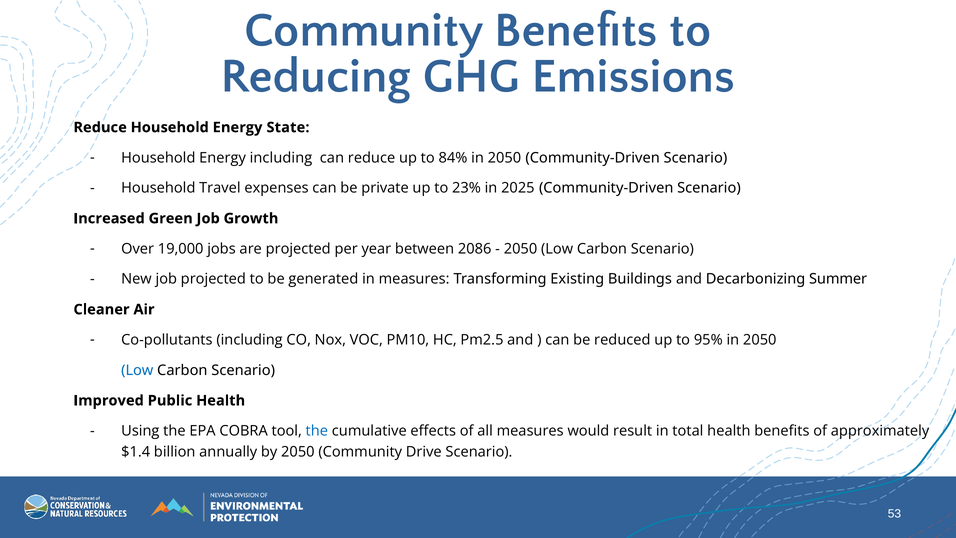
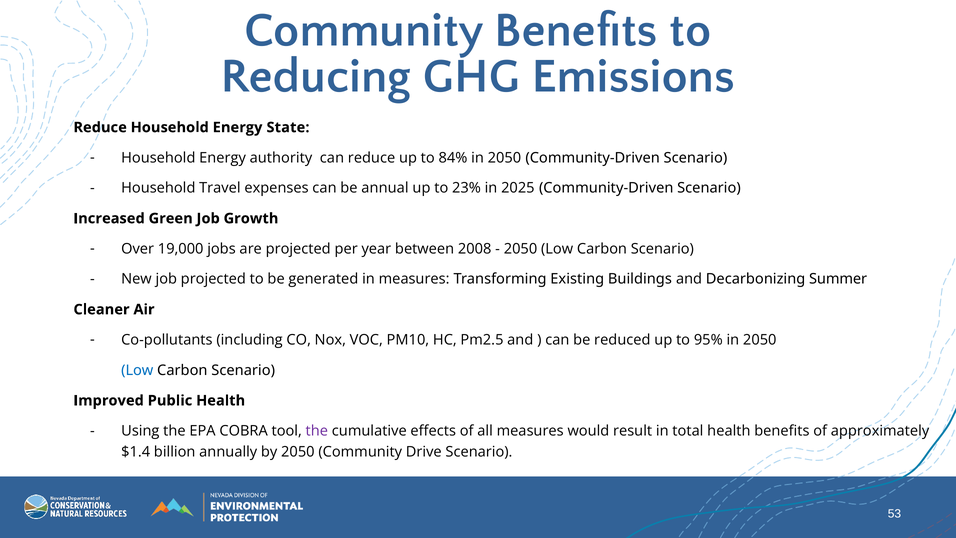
Energy including: including -> authority (281, 158)
private: private -> annual (385, 188)
2086: 2086 -> 2008 (475, 249)
the colour: blue -> purple (317, 431)
